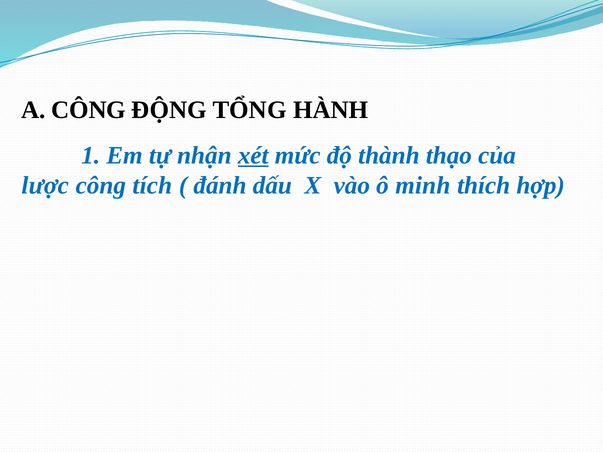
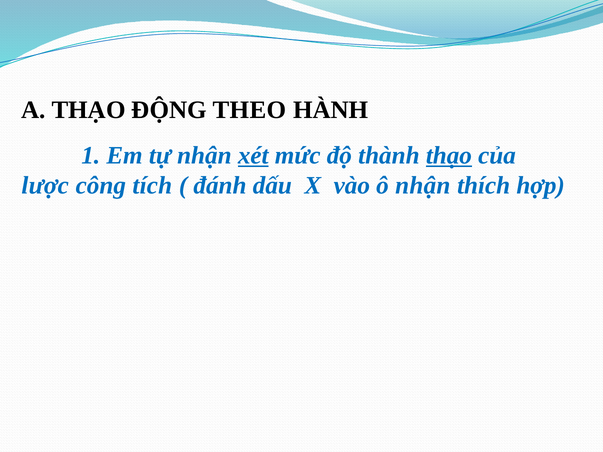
A CÔNG: CÔNG -> THẠO (89, 110)
TỔNG: TỔNG -> THEO (250, 110)
thạo underline: none -> present (449, 155)
ô minh: minh -> nhận (423, 186)
